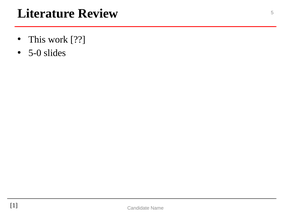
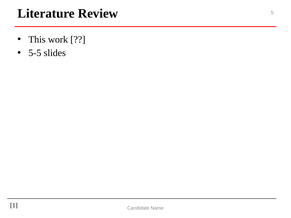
5-0: 5-0 -> 5-5 (35, 53)
